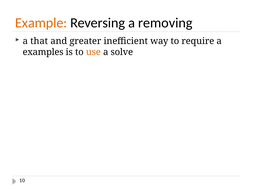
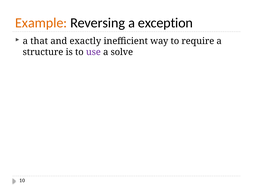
removing: removing -> exception (165, 23)
greater: greater -> exactly (85, 41)
examples: examples -> structure (43, 52)
use colour: orange -> purple (93, 52)
